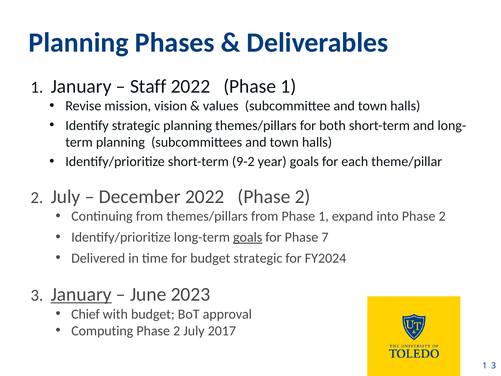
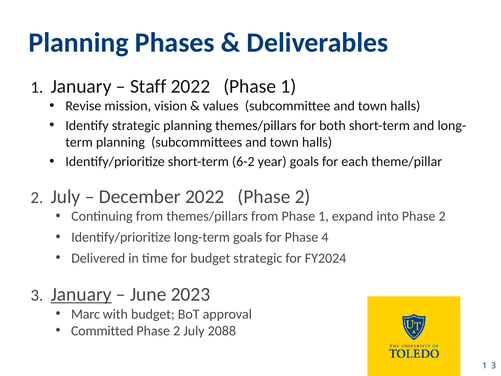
9-2: 9-2 -> 6-2 (243, 162)
goals underline: present -> none (248, 237)
7: 7 -> 4 (325, 237)
Chief: Chief -> Marc (85, 314)
Computing: Computing -> Committed (102, 331)
2017: 2017 -> 2088 (222, 331)
